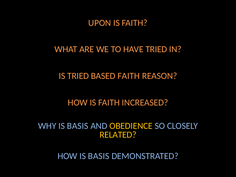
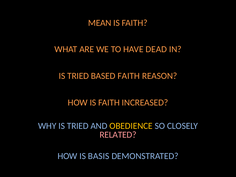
UPON: UPON -> MEAN (100, 23)
HAVE TRIED: TRIED -> DEAD (156, 49)
WHY IS BASIS: BASIS -> TRIED (78, 126)
RELATED colour: yellow -> pink (118, 135)
